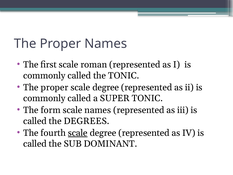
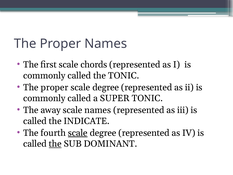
roman: roman -> chords (94, 65)
form: form -> away (51, 110)
DEGREES: DEGREES -> INDICATE (87, 121)
the underline: none -> present (55, 144)
